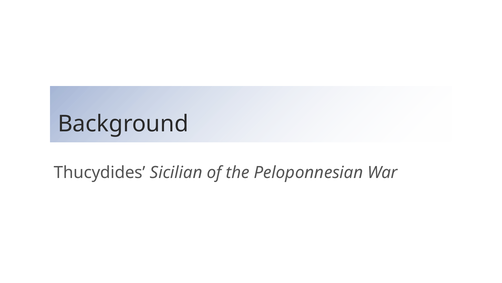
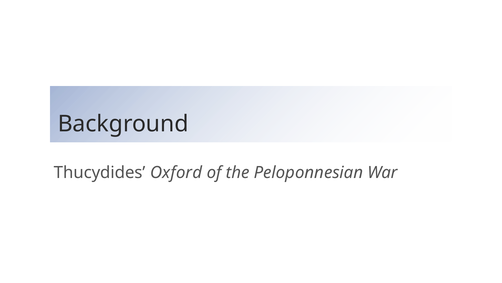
Sicilian: Sicilian -> Oxford (176, 172)
